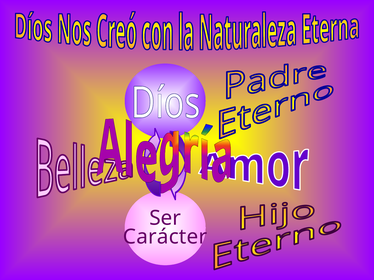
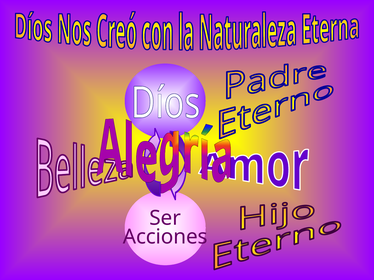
Carácter: Carácter -> Acciones (165, 237)
